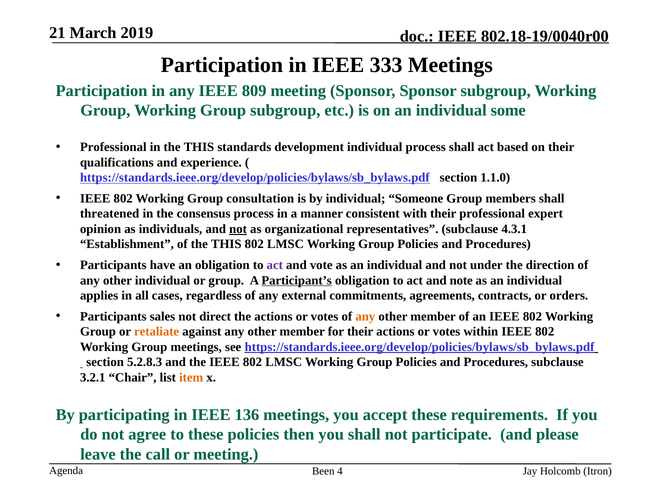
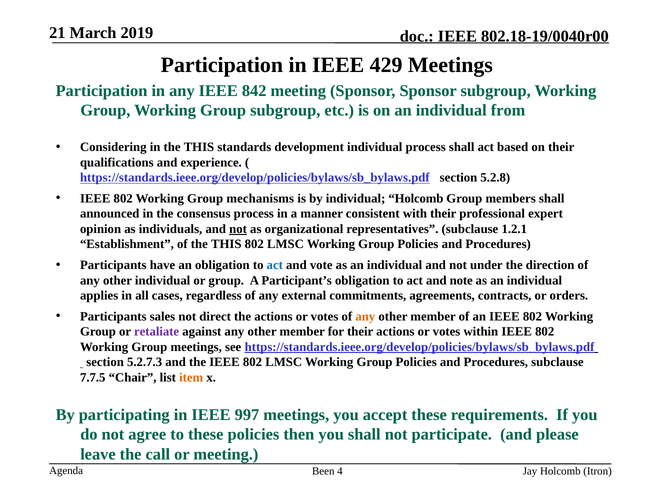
333: 333 -> 429 (386, 65)
809: 809 -> 842 (254, 91)
some: some -> from (508, 110)
Professional: Professional -> Considering (113, 147)
1.1.0: 1.1.0 -> 5.2.8 (495, 178)
consultation: consultation -> mechanisms (260, 199)
individual Someone: Someone -> Holcomb (416, 199)
threatened: threatened -> announced (110, 214)
4.3.1: 4.3.1 -> 1.2.1 (514, 229)
act colour: purple -> blue (275, 265)
Participant’s underline: present -> none (297, 280)
retaliate colour: orange -> purple (157, 332)
5.2.8.3: 5.2.8.3 -> 5.2.7.3 (145, 362)
3.2.1: 3.2.1 -> 7.7.5 (93, 378)
136: 136 -> 997 (247, 415)
